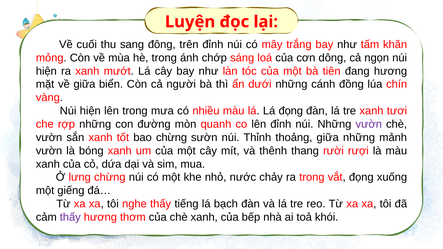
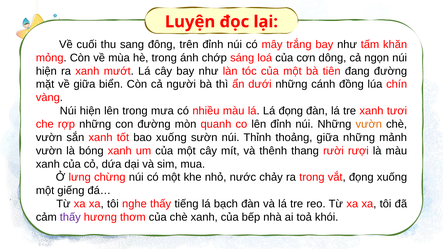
đang hương: hương -> đường (391, 71)
vườn colour: purple -> orange (369, 124)
bao chừng: chừng -> xuống (171, 138)
